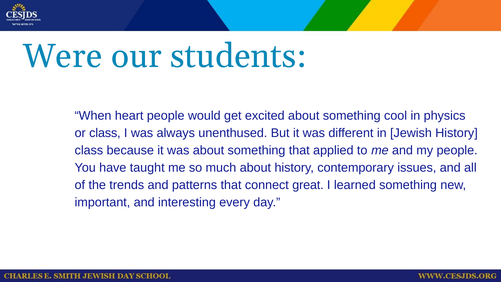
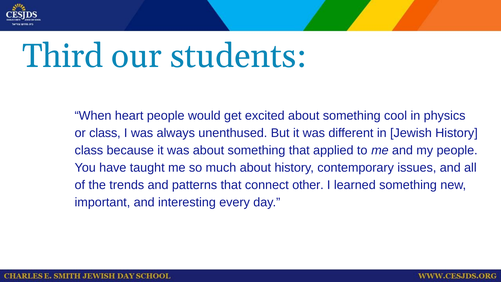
Were: Were -> Third (63, 56)
great: great -> other (308, 185)
